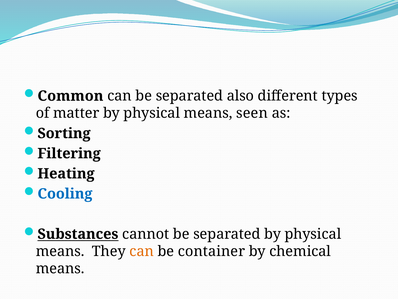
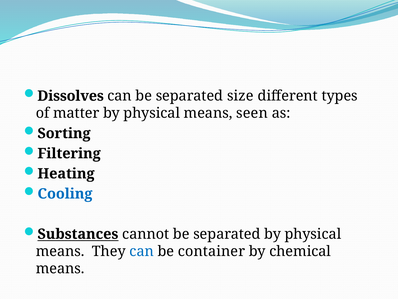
Common: Common -> Dissolves (71, 96)
also: also -> size (240, 96)
can colour: orange -> blue (142, 251)
